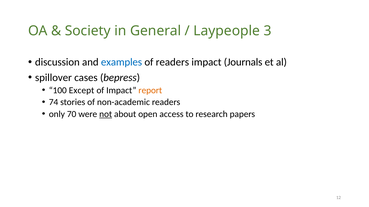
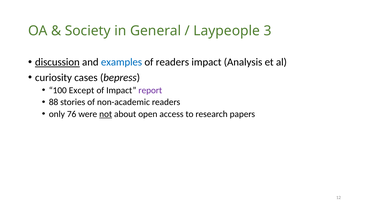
discussion underline: none -> present (57, 62)
Journals: Journals -> Analysis (243, 62)
spillover: spillover -> curiosity (53, 78)
report colour: orange -> purple (150, 91)
74: 74 -> 88 (54, 102)
70: 70 -> 76 (72, 114)
